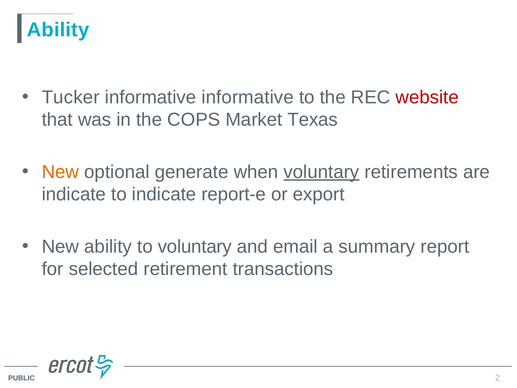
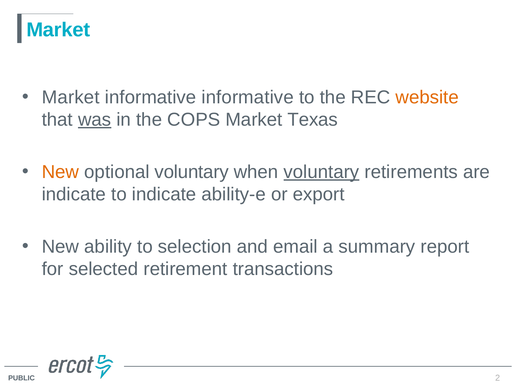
Ability: Ability -> Market (58, 30)
Tucker: Tucker -> Market (71, 97)
website colour: red -> orange (427, 97)
was underline: none -> present (95, 120)
optional generate: generate -> voluntary (192, 172)
report-e: report-e -> ability-e (234, 194)
to voluntary: voluntary -> selection (195, 246)
